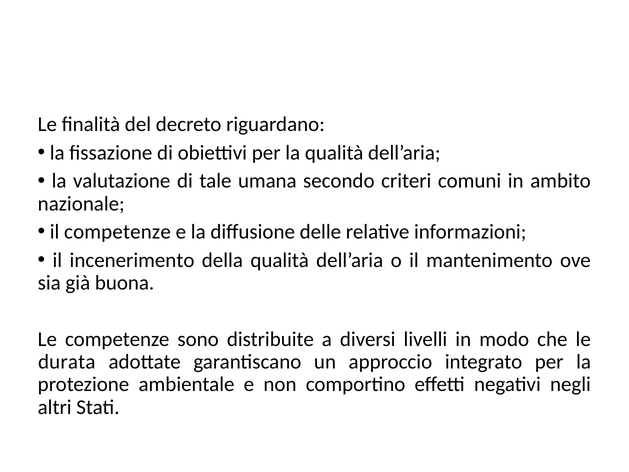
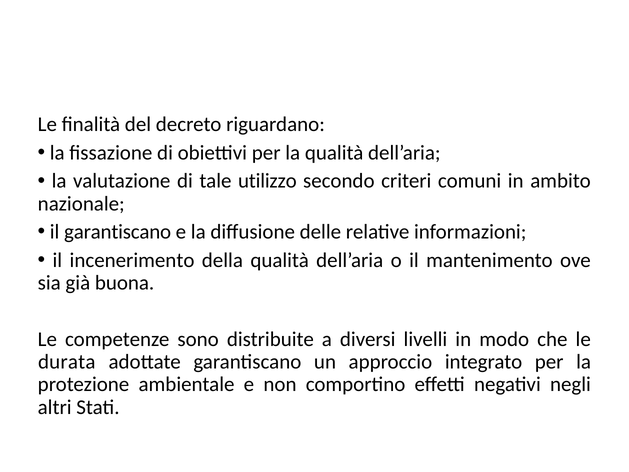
umana: umana -> utilizzo (267, 181)
il competenze: competenze -> garantiscano (118, 232)
